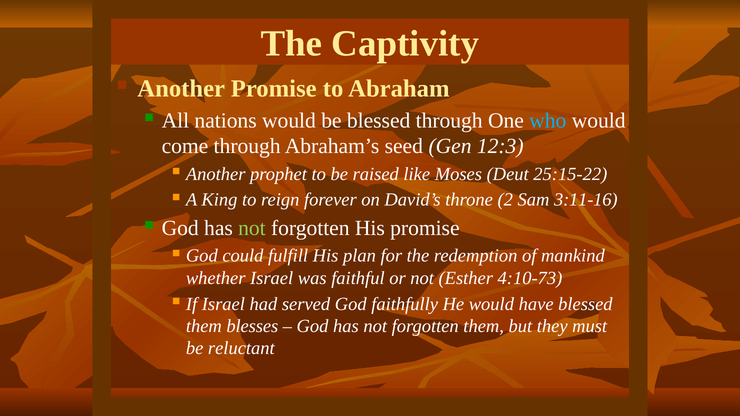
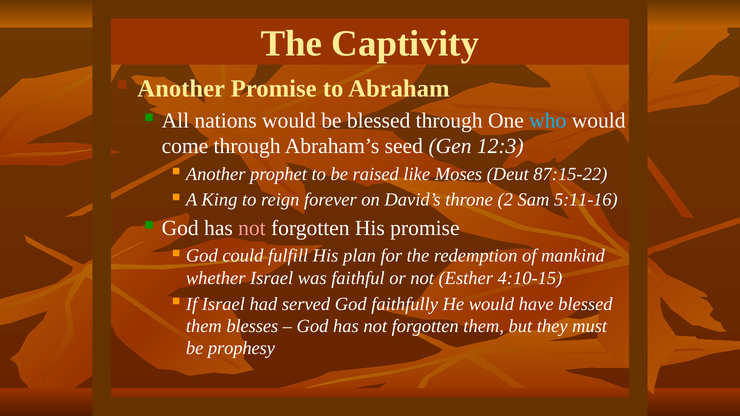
25:15-22: 25:15-22 -> 87:15-22 (570, 174)
3:11-16: 3:11-16 -> 5:11-16 (586, 200)
not colour: light green -> pink (252, 228)
4:10-73: 4:10-73 -> 4:10-15 (530, 278)
reluctant: reluctant -> prophesy (241, 349)
